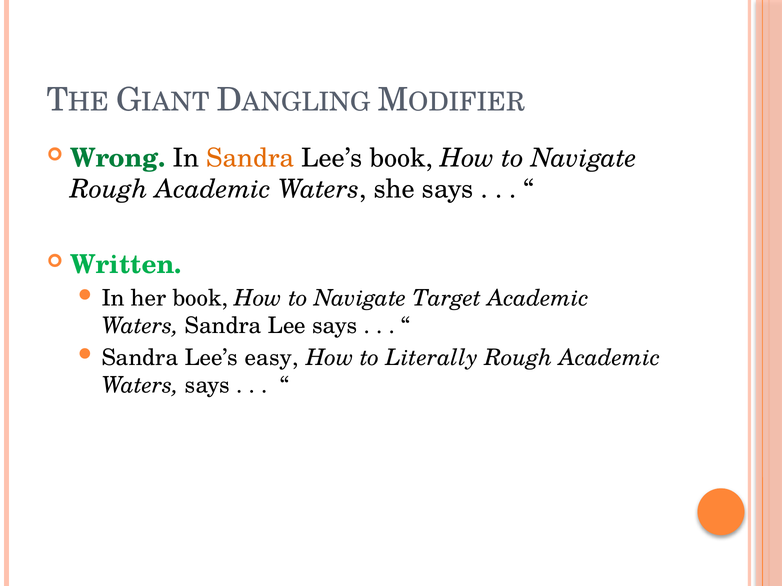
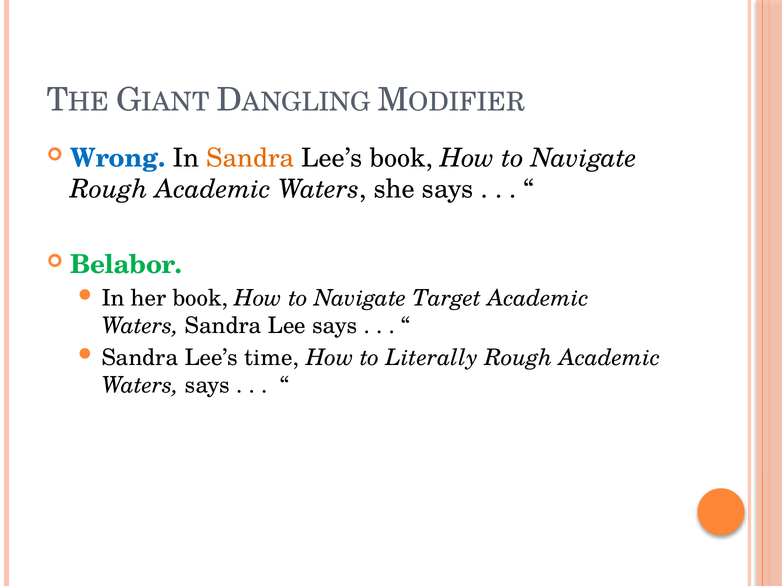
Wrong colour: green -> blue (118, 158)
Written: Written -> Belabor (126, 265)
easy: easy -> time (272, 358)
